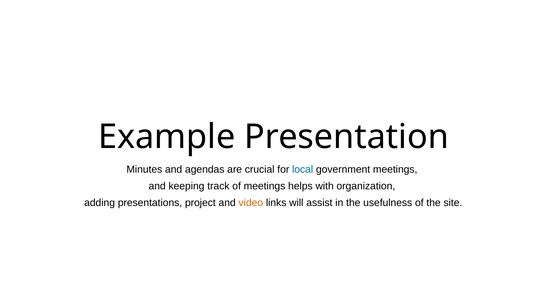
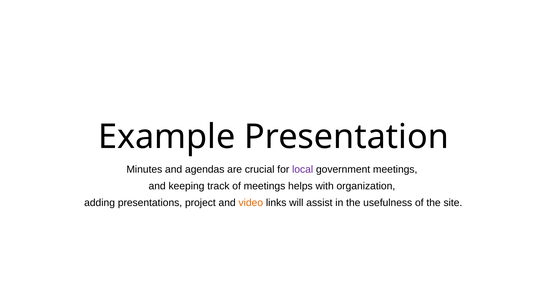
local colour: blue -> purple (303, 169)
